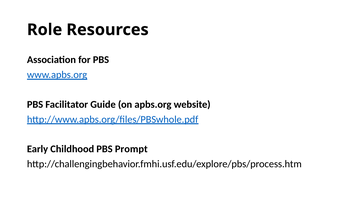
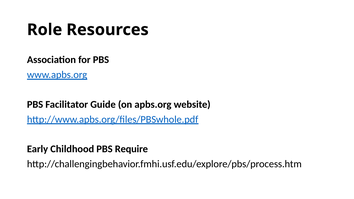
Prompt: Prompt -> Require (131, 149)
